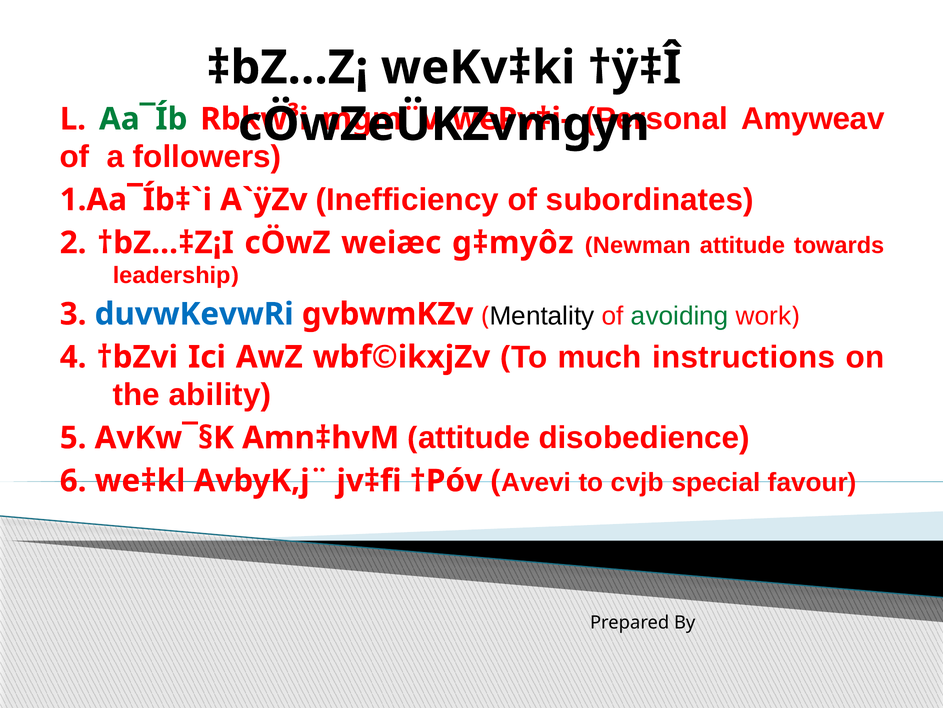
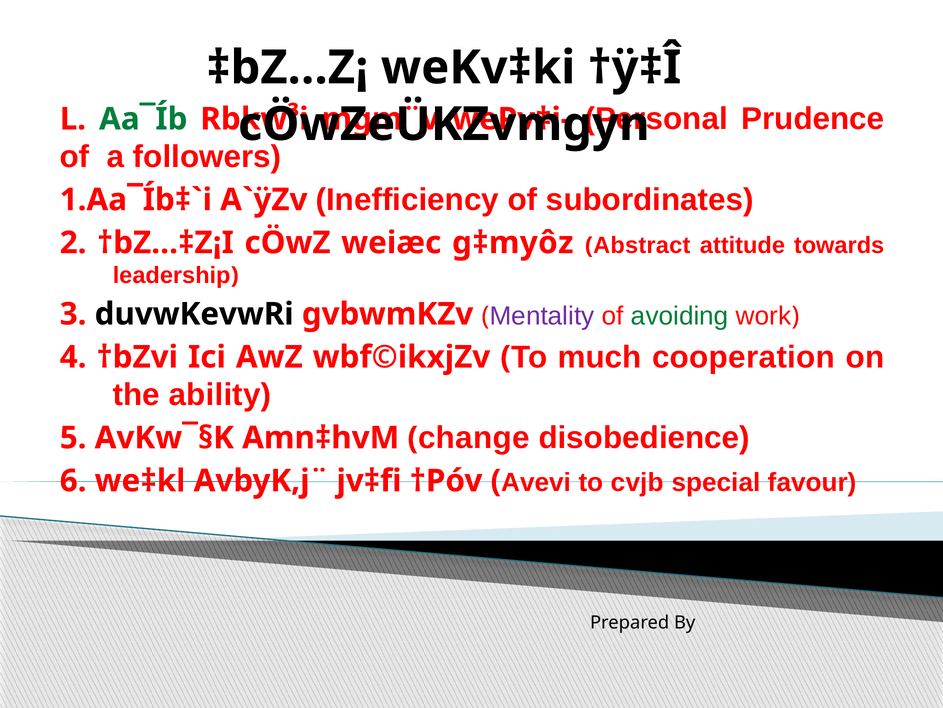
Amyweav: Amyweav -> Prudence (813, 119)
Newman: Newman -> Abstract (642, 245)
duvwKevwRi colour: blue -> black (194, 314)
Mentality colour: black -> purple (542, 316)
instructions: instructions -> cooperation (744, 357)
attitude: attitude -> change (474, 437)
